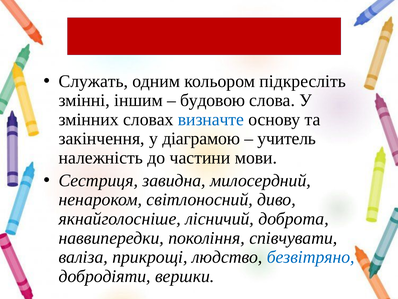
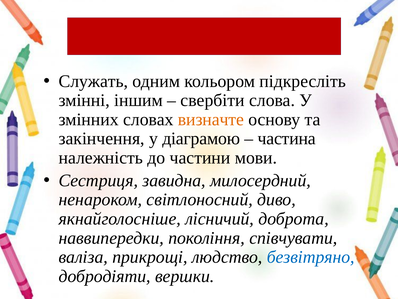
будовою: будовою -> свербіти (213, 100)
визначте colour: blue -> orange (211, 119)
учитель: учитель -> частина (287, 138)
